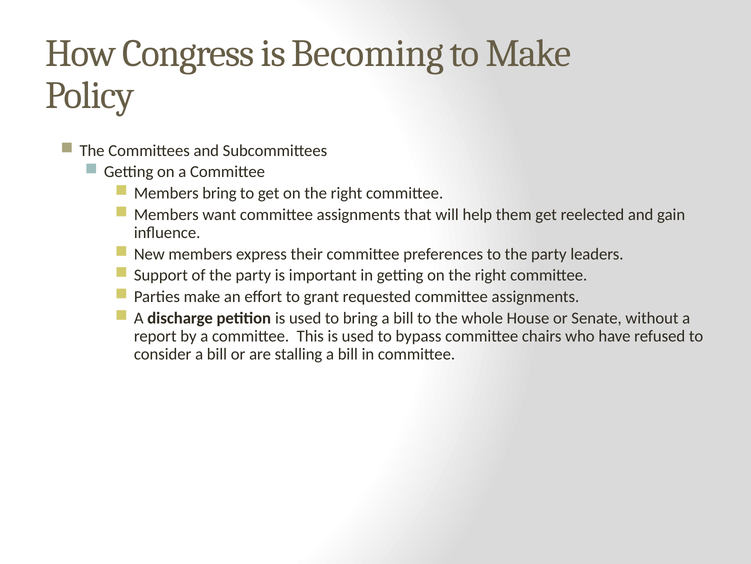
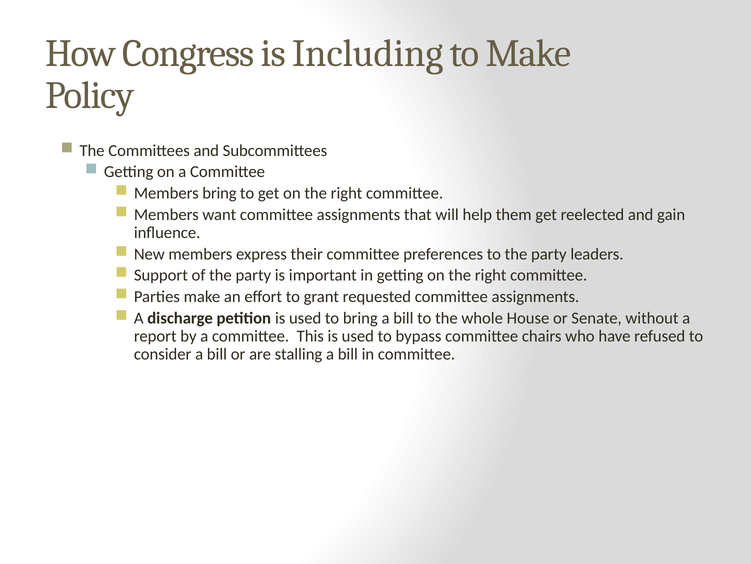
Becoming: Becoming -> Including (368, 54)
